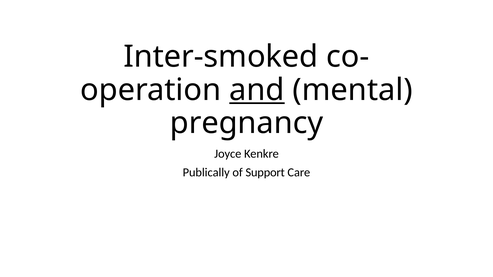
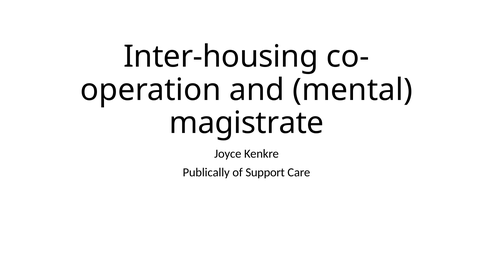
Inter-smoked: Inter-smoked -> Inter-housing (221, 57)
and underline: present -> none (257, 90)
pregnancy: pregnancy -> magistrate (247, 123)
